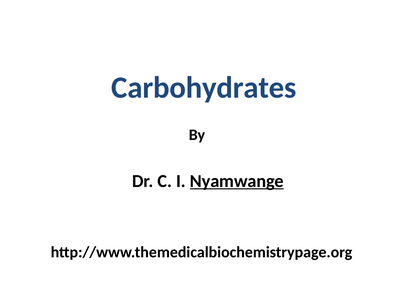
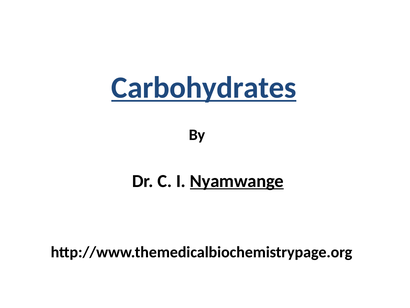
Carbohydrates underline: none -> present (204, 87)
